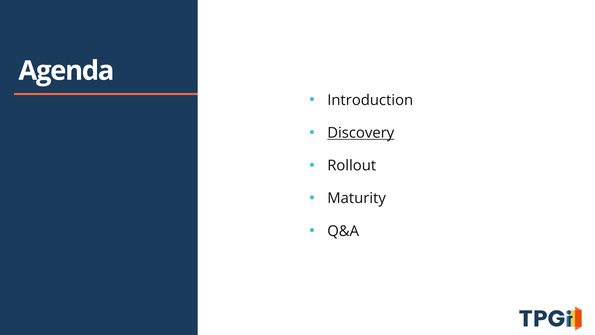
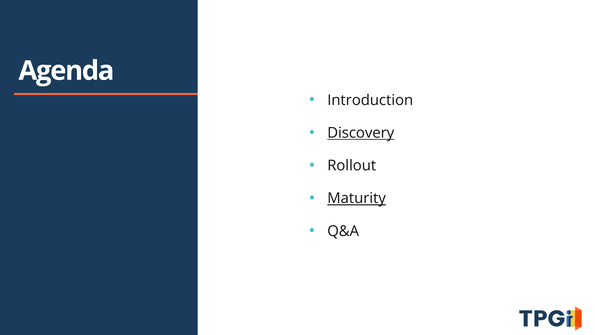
Maturity underline: none -> present (357, 198)
